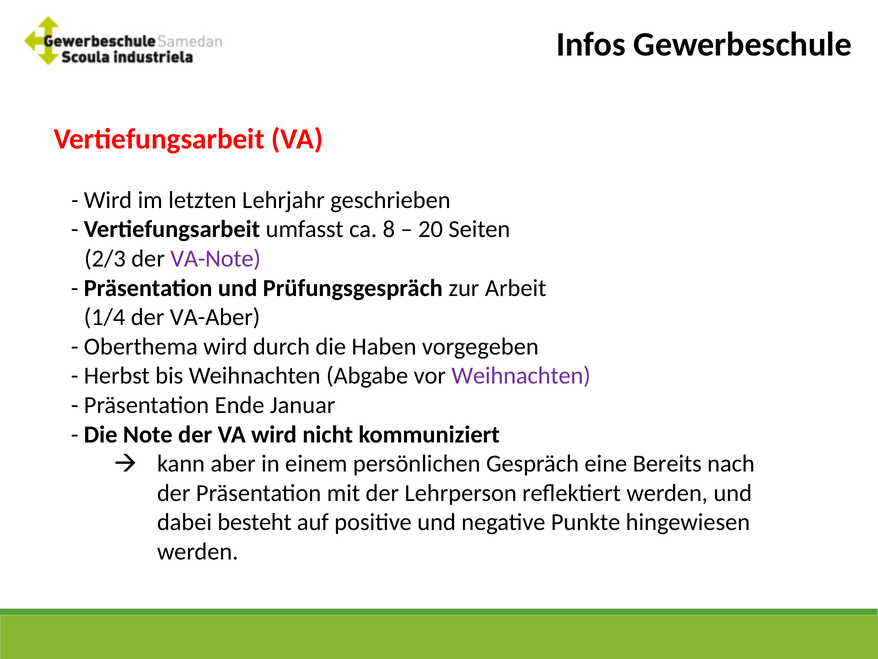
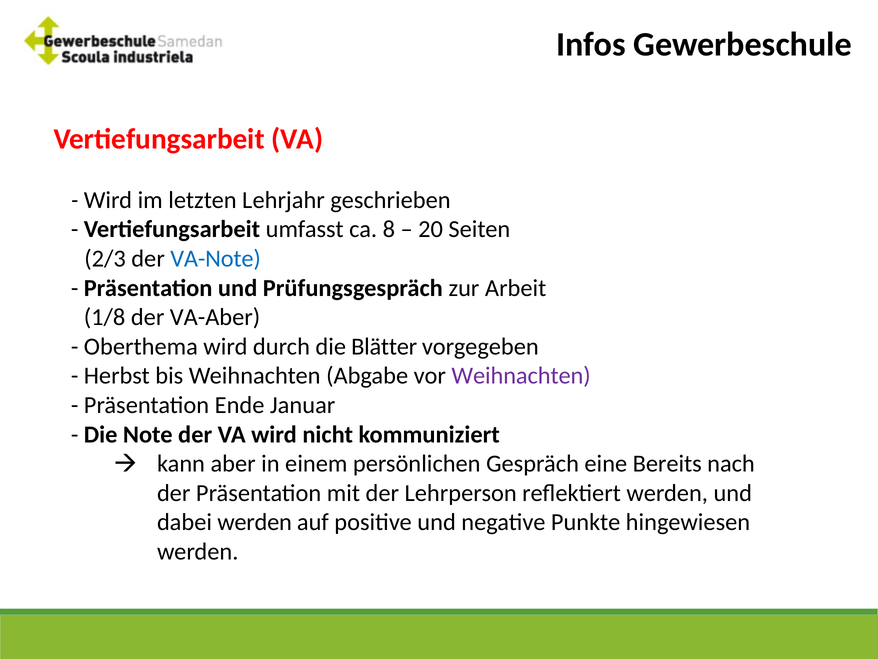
VA-Note colour: purple -> blue (216, 258)
1/4: 1/4 -> 1/8 (105, 317)
Haben: Haben -> Blätter (384, 346)
dabei besteht: besteht -> werden (255, 522)
